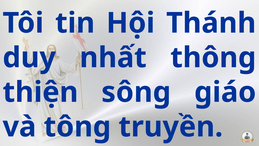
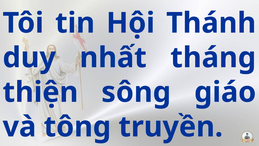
thông: thông -> tháng (213, 58)
